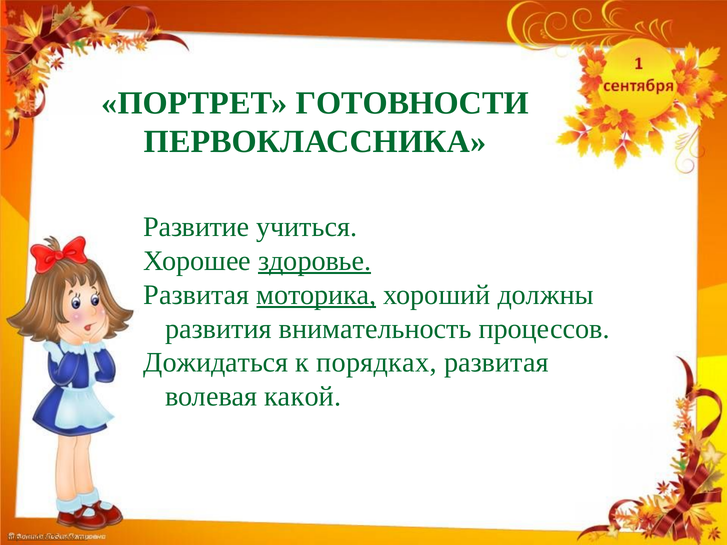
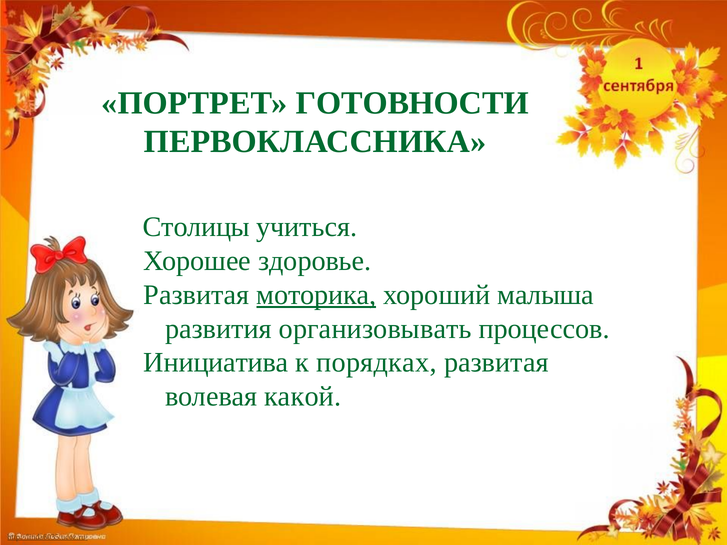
Развитие: Развитие -> Столицы (196, 227)
здоровье underline: present -> none (315, 261)
должны: должны -> малыша (546, 295)
внимательность: внимательность -> организовывать (375, 329)
Дожидаться: Дожидаться -> Инициатива (216, 363)
